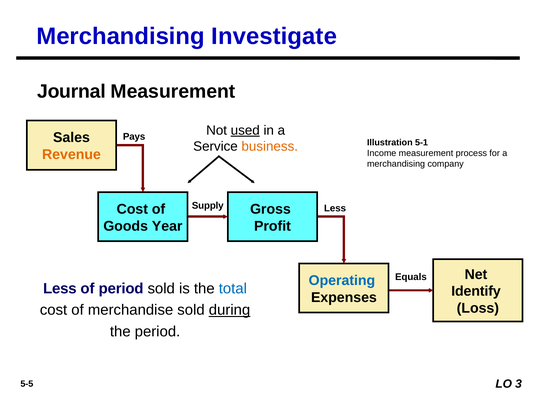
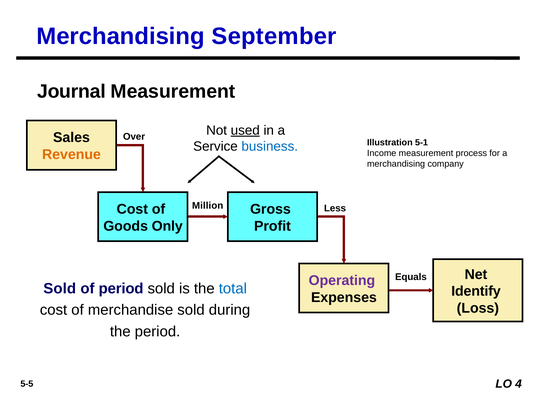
Investigate: Investigate -> September (274, 36)
Pays: Pays -> Over (134, 137)
business colour: orange -> blue (270, 146)
Supply: Supply -> Million (208, 206)
Year: Year -> Only (167, 226)
Operating colour: blue -> purple (342, 281)
Less: Less -> Sold (60, 289)
during underline: present -> none (230, 310)
3: 3 -> 4 (518, 384)
